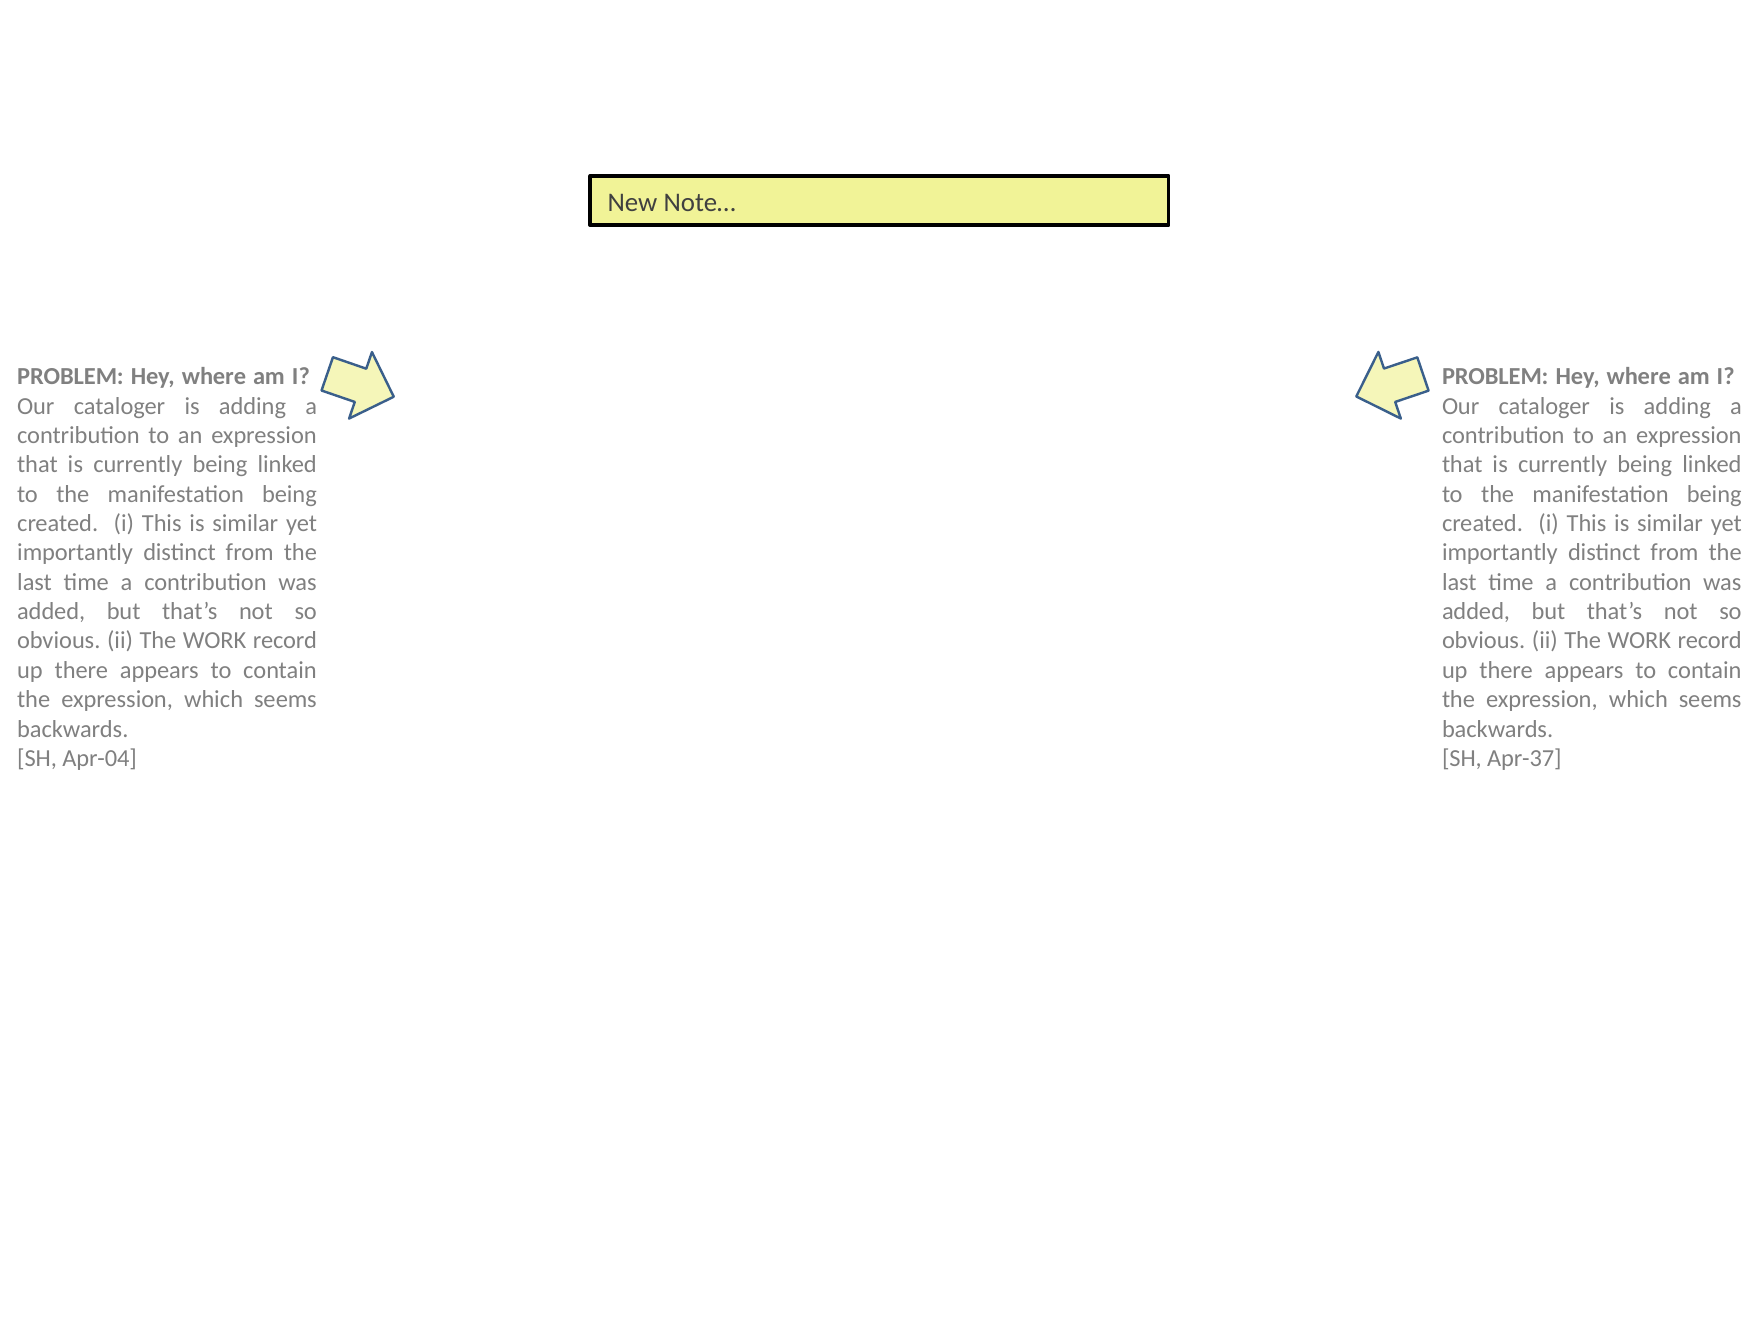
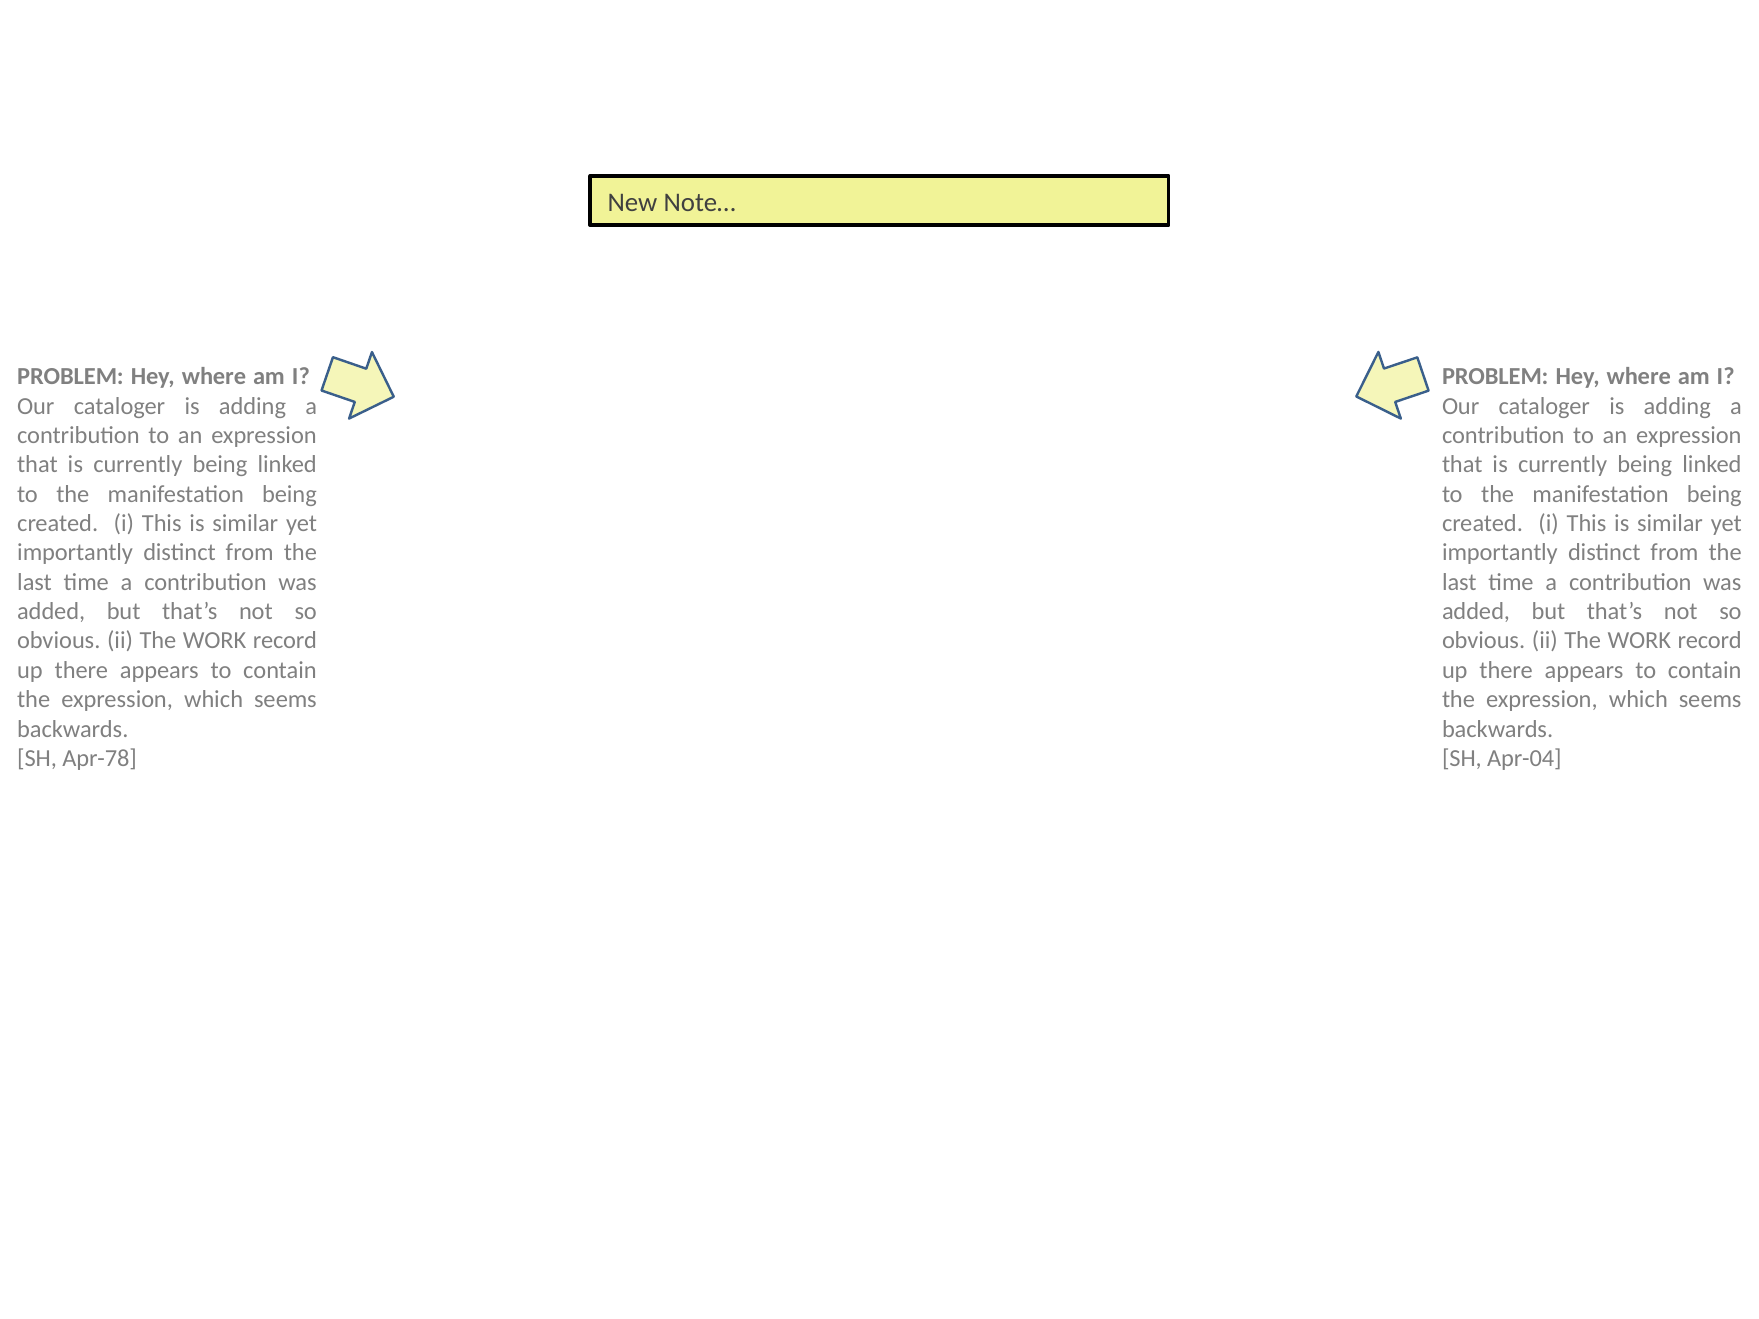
Apr-04: Apr-04 -> Apr-78 (100, 758)
Apr-37: Apr-37 -> Apr-04 (1524, 758)
